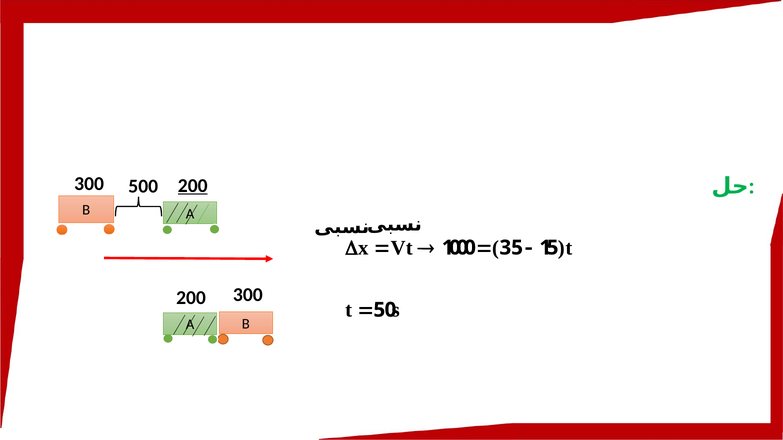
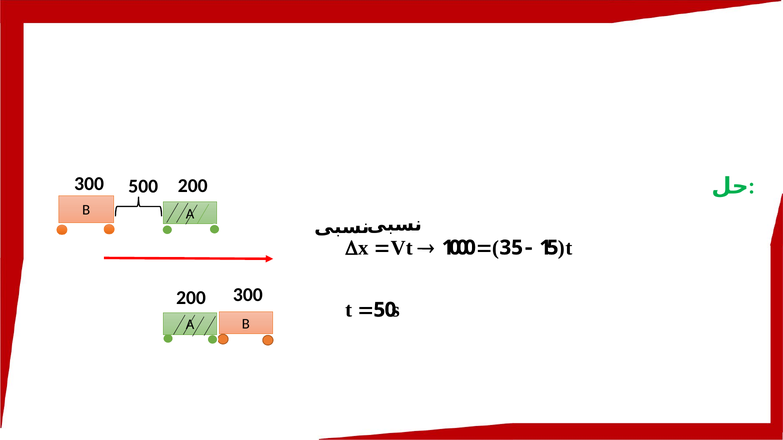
200 underline: present -> none (193, 186)
